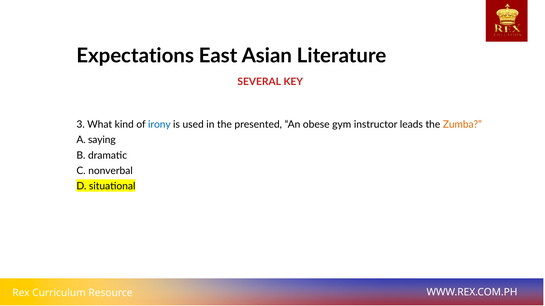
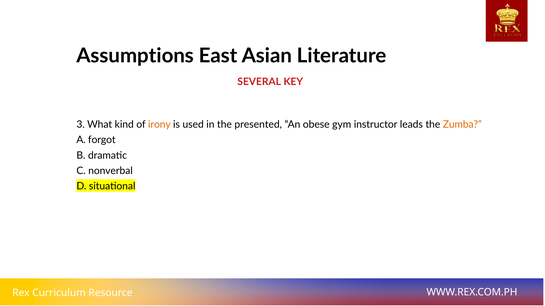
Expectations: Expectations -> Assumptions (135, 56)
irony colour: blue -> orange (159, 125)
saying: saying -> forgot (102, 140)
